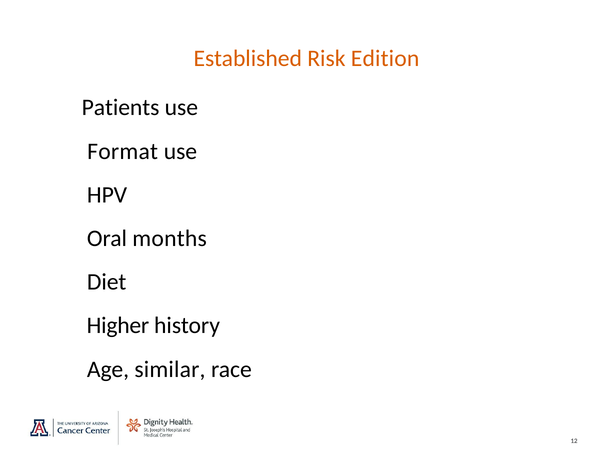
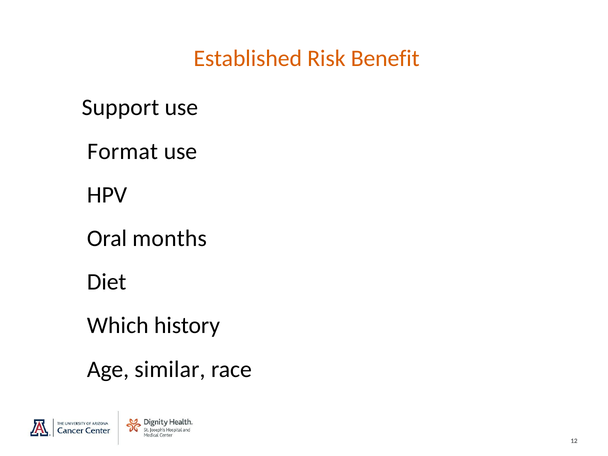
Edition: Edition -> Benefit (385, 58)
Patients: Patients -> Support (120, 108)
Higher: Higher -> Which (118, 326)
